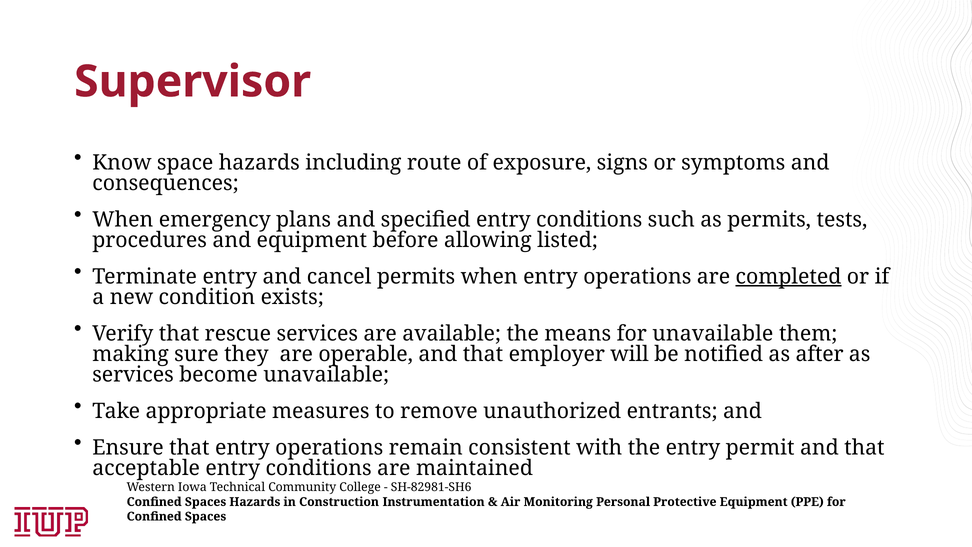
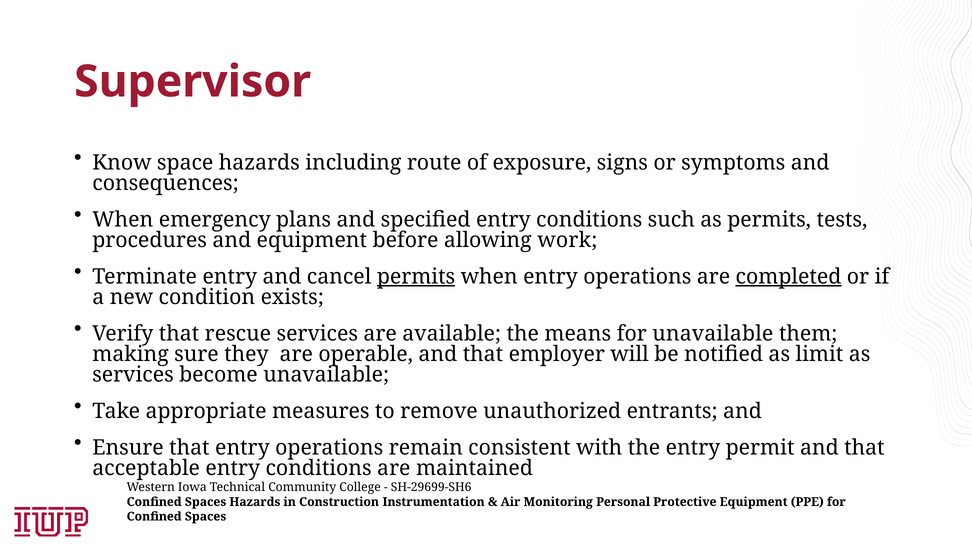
listed: listed -> work (567, 240)
permits underline: none -> present (416, 277)
after: after -> limit (819, 354)
SH-82981-SH6: SH-82981-SH6 -> SH-29699-SH6 (431, 487)
